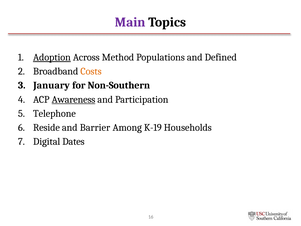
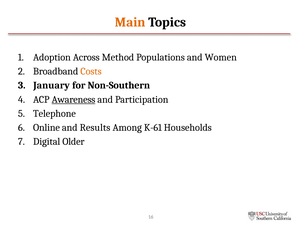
Main colour: purple -> orange (130, 22)
Adoption underline: present -> none (52, 57)
Defined: Defined -> Women (221, 57)
Reside: Reside -> Online (46, 127)
Barrier: Barrier -> Results (95, 127)
K-19: K-19 -> K-61 (153, 127)
Dates: Dates -> Older (73, 141)
